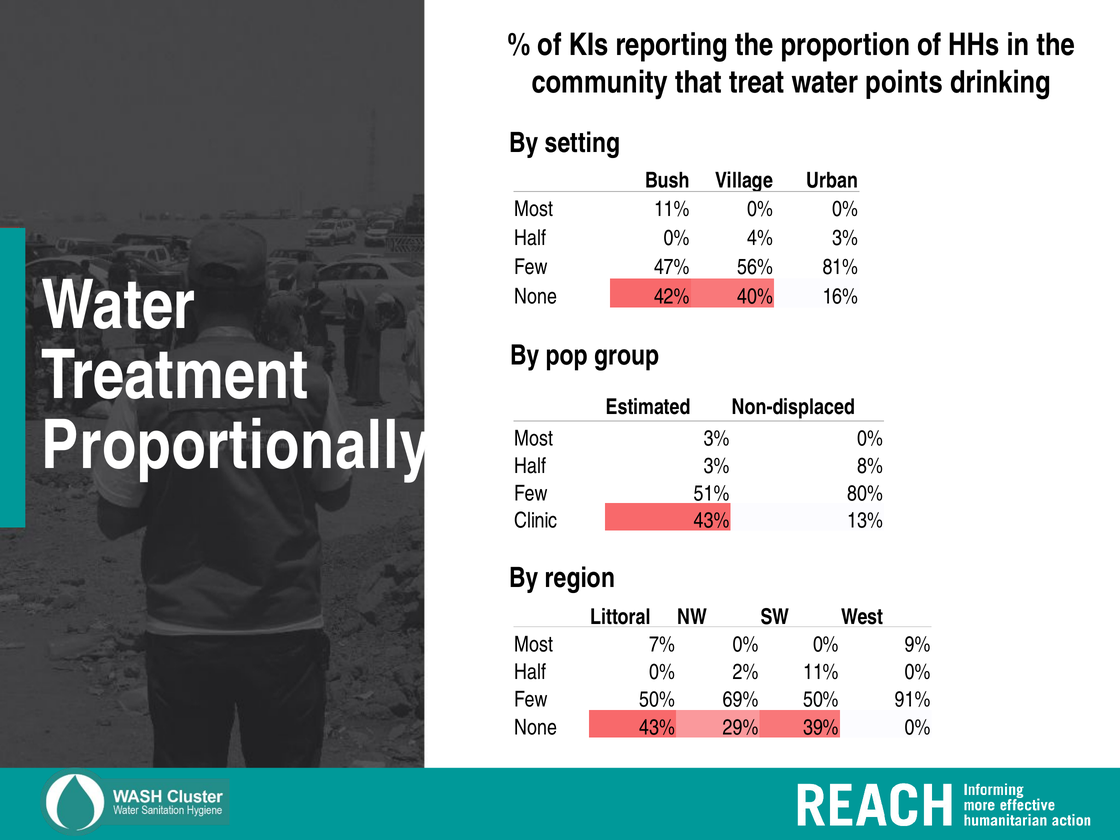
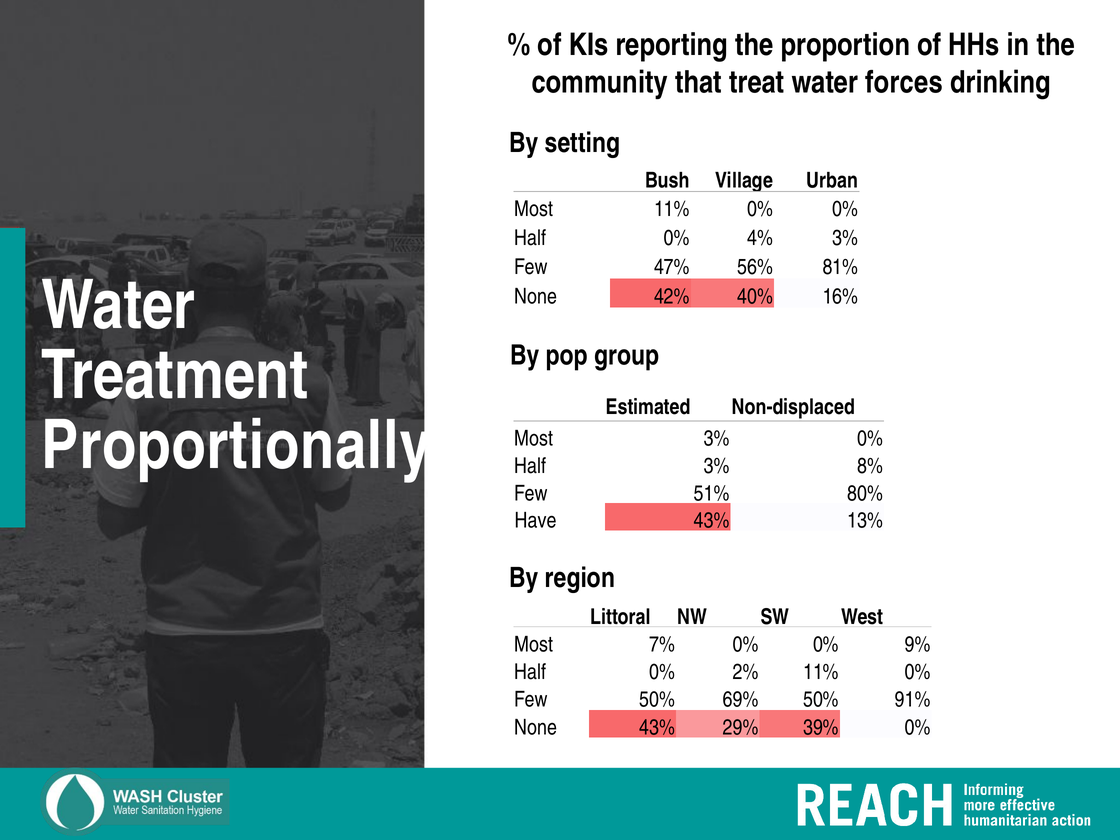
points: points -> forces (904, 82)
Clinic: Clinic -> Have (536, 521)
